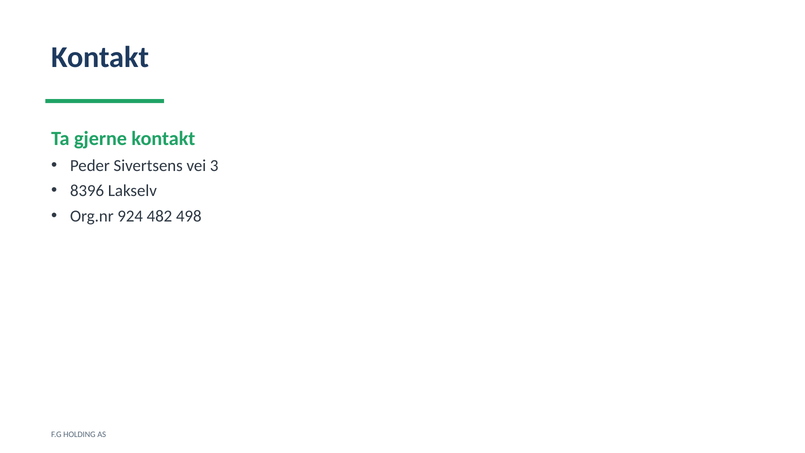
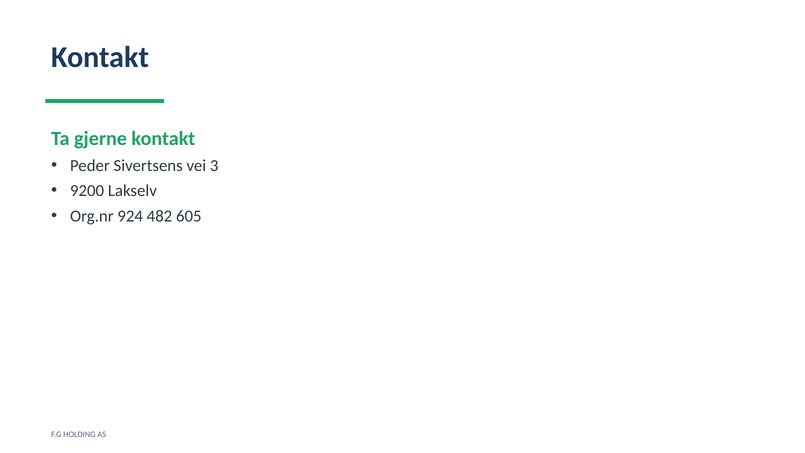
8396: 8396 -> 9200 (87, 191)
498: 498 -> 605 (189, 216)
